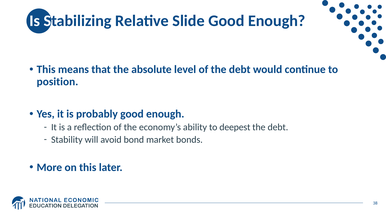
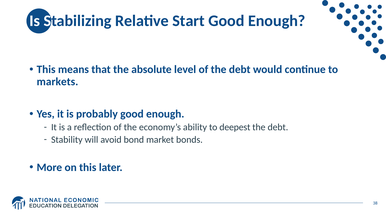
Slide: Slide -> Start (189, 21)
position: position -> markets (57, 82)
